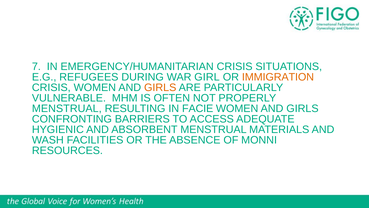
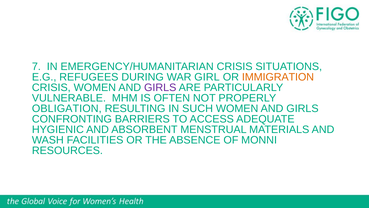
GIRLS colour: orange -> purple (160, 87)
MENSTRUAL: MENSTRUAL -> OBLIGATION (67, 108)
FACIE: FACIE -> SUCH (198, 108)
